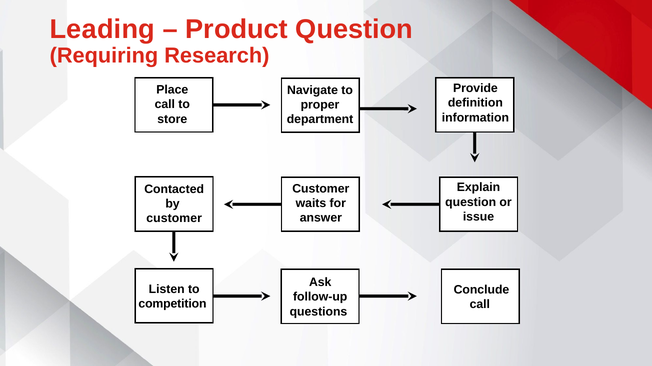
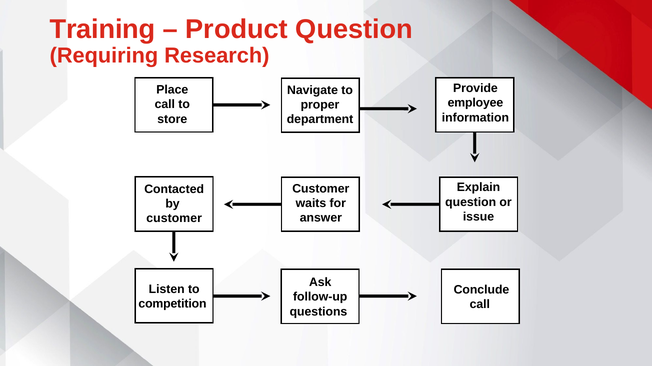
Leading: Leading -> Training (103, 29)
definition: definition -> employee (475, 103)
